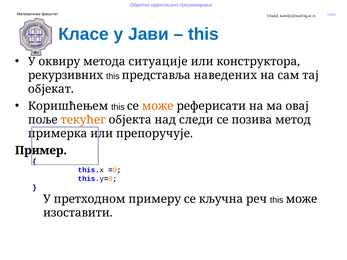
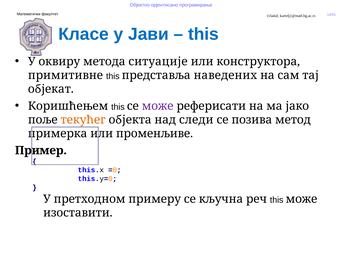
рекурзивних: рекурзивних -> примитивне (65, 75)
може colour: orange -> purple (158, 106)
овај: овај -> јако (297, 106)
препоручује: препоручује -> променљиве (155, 134)
